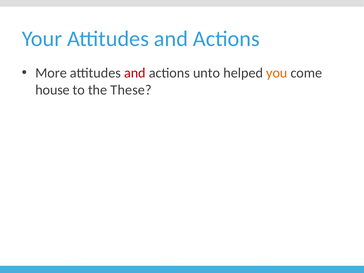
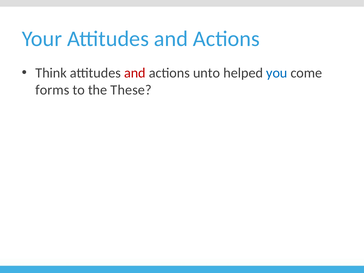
More: More -> Think (51, 73)
you colour: orange -> blue (277, 73)
house: house -> forms (52, 90)
